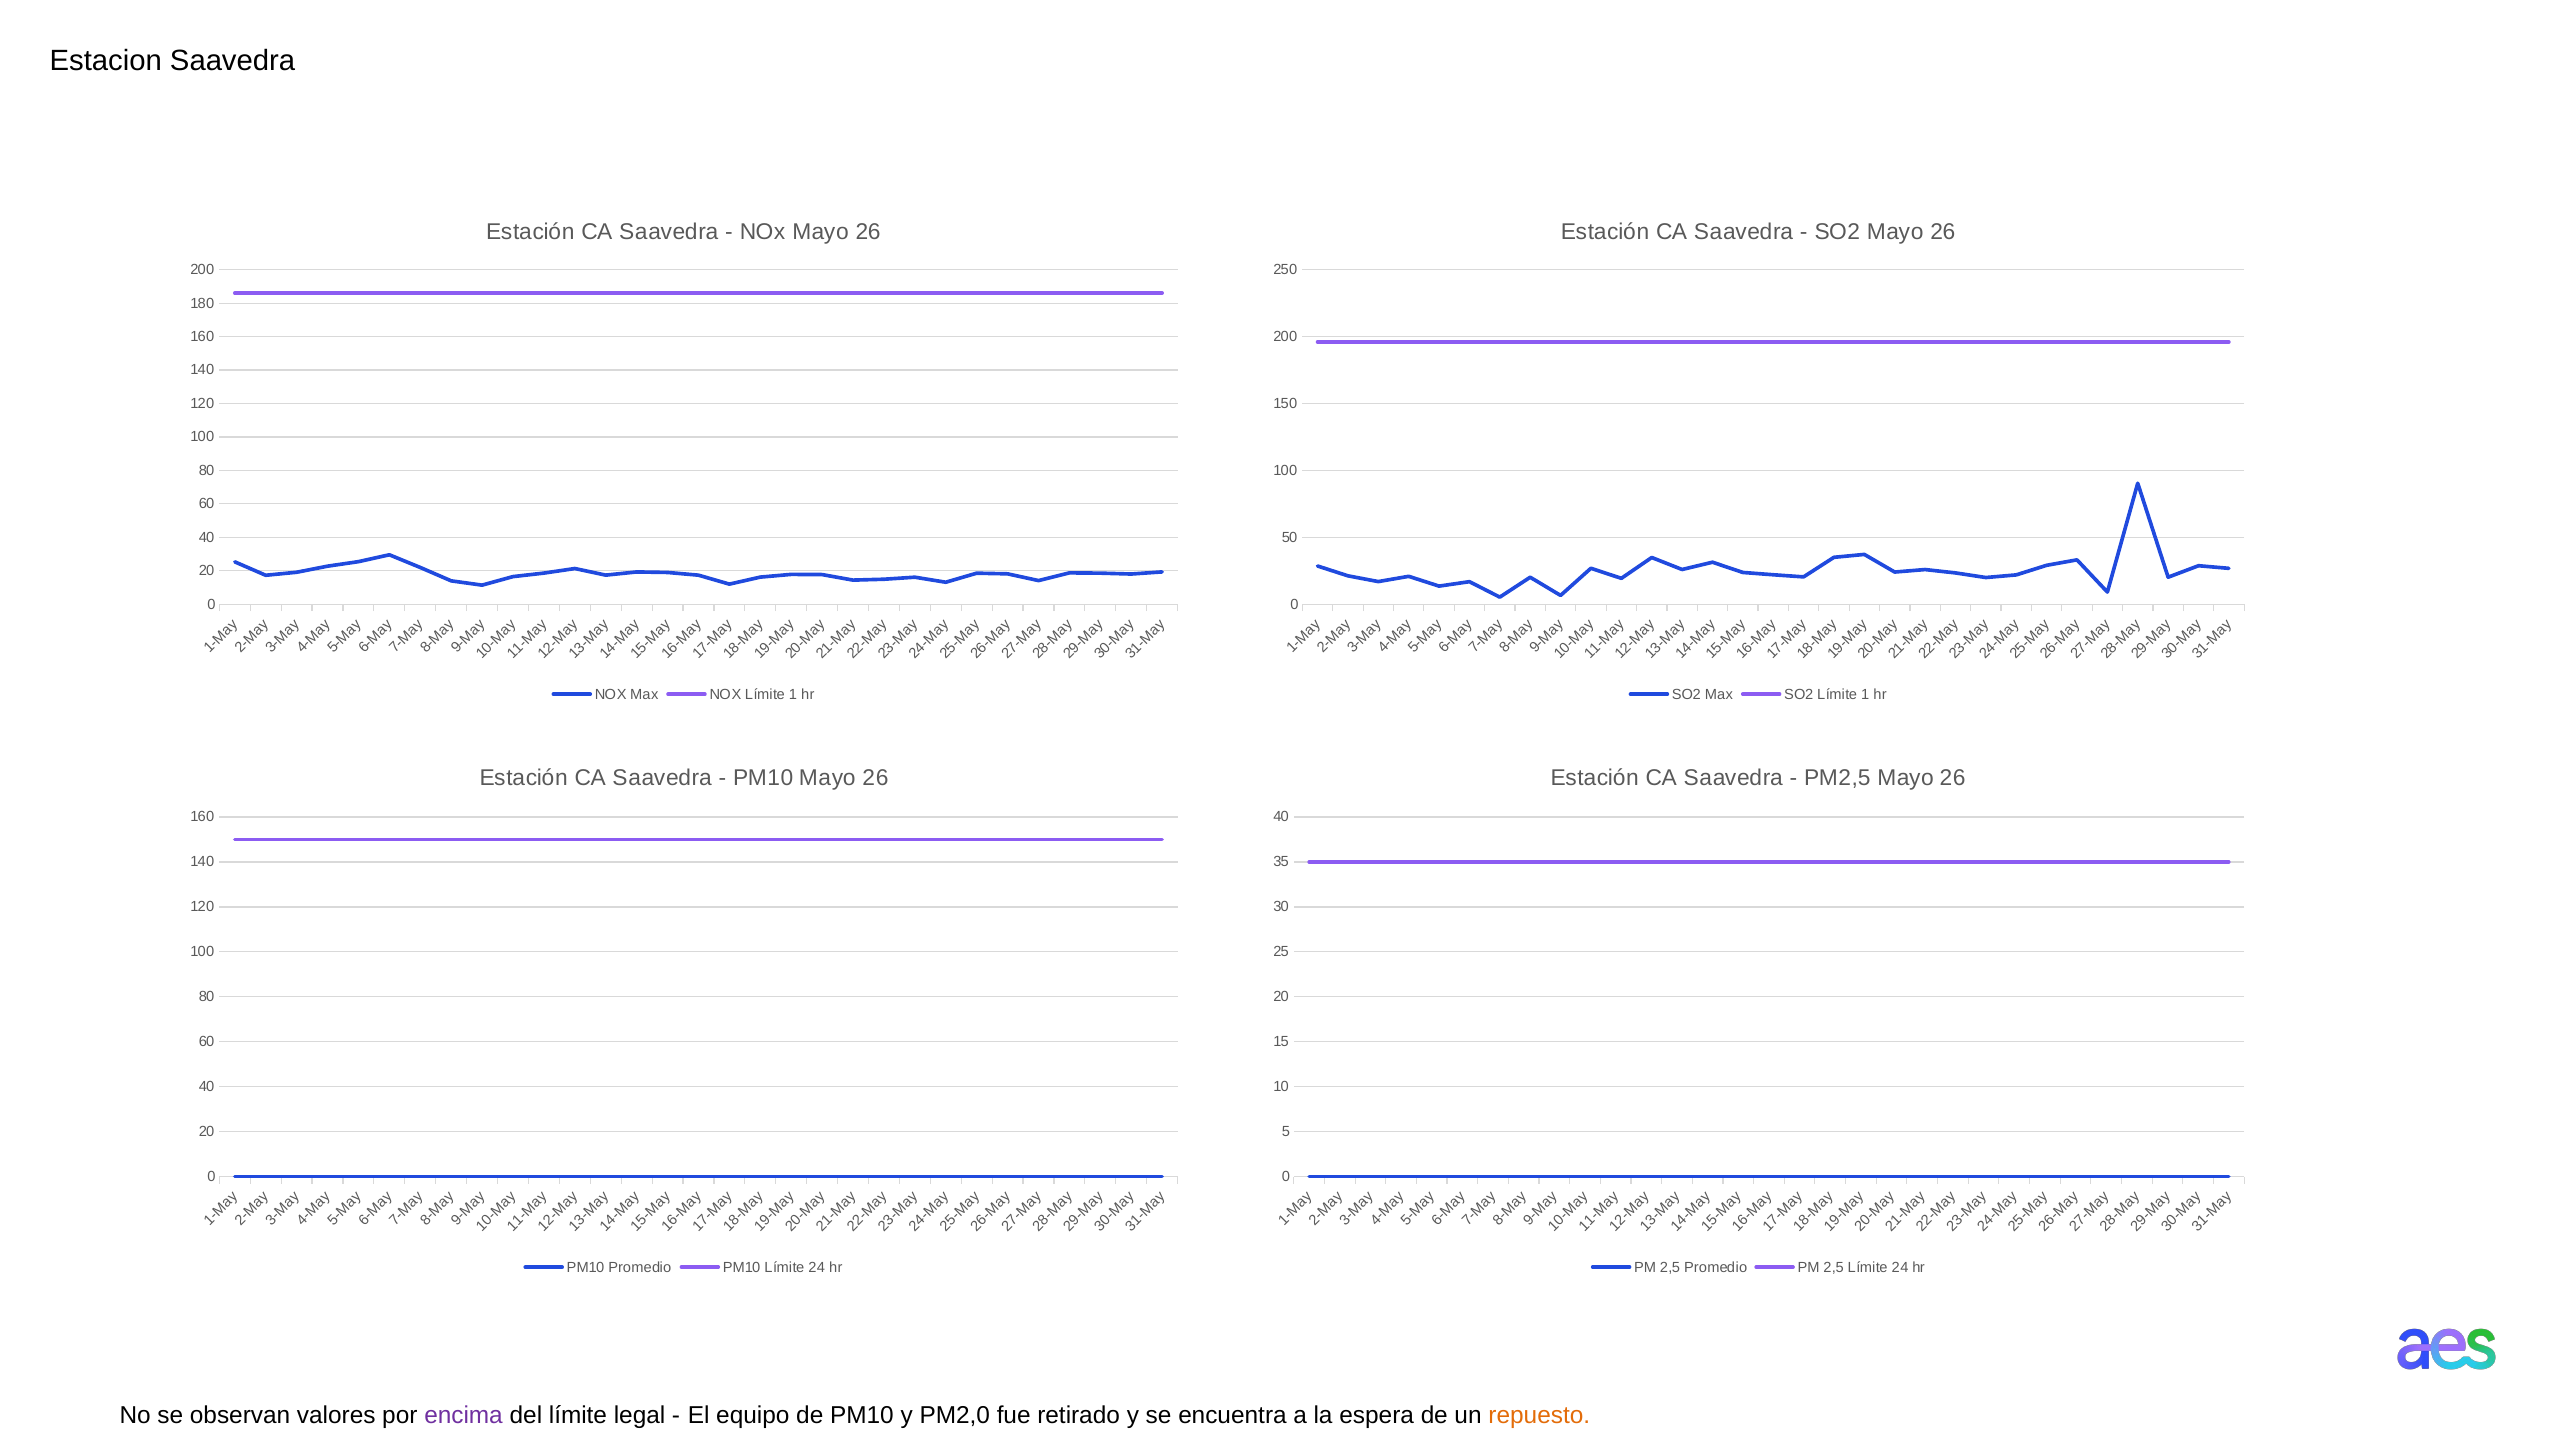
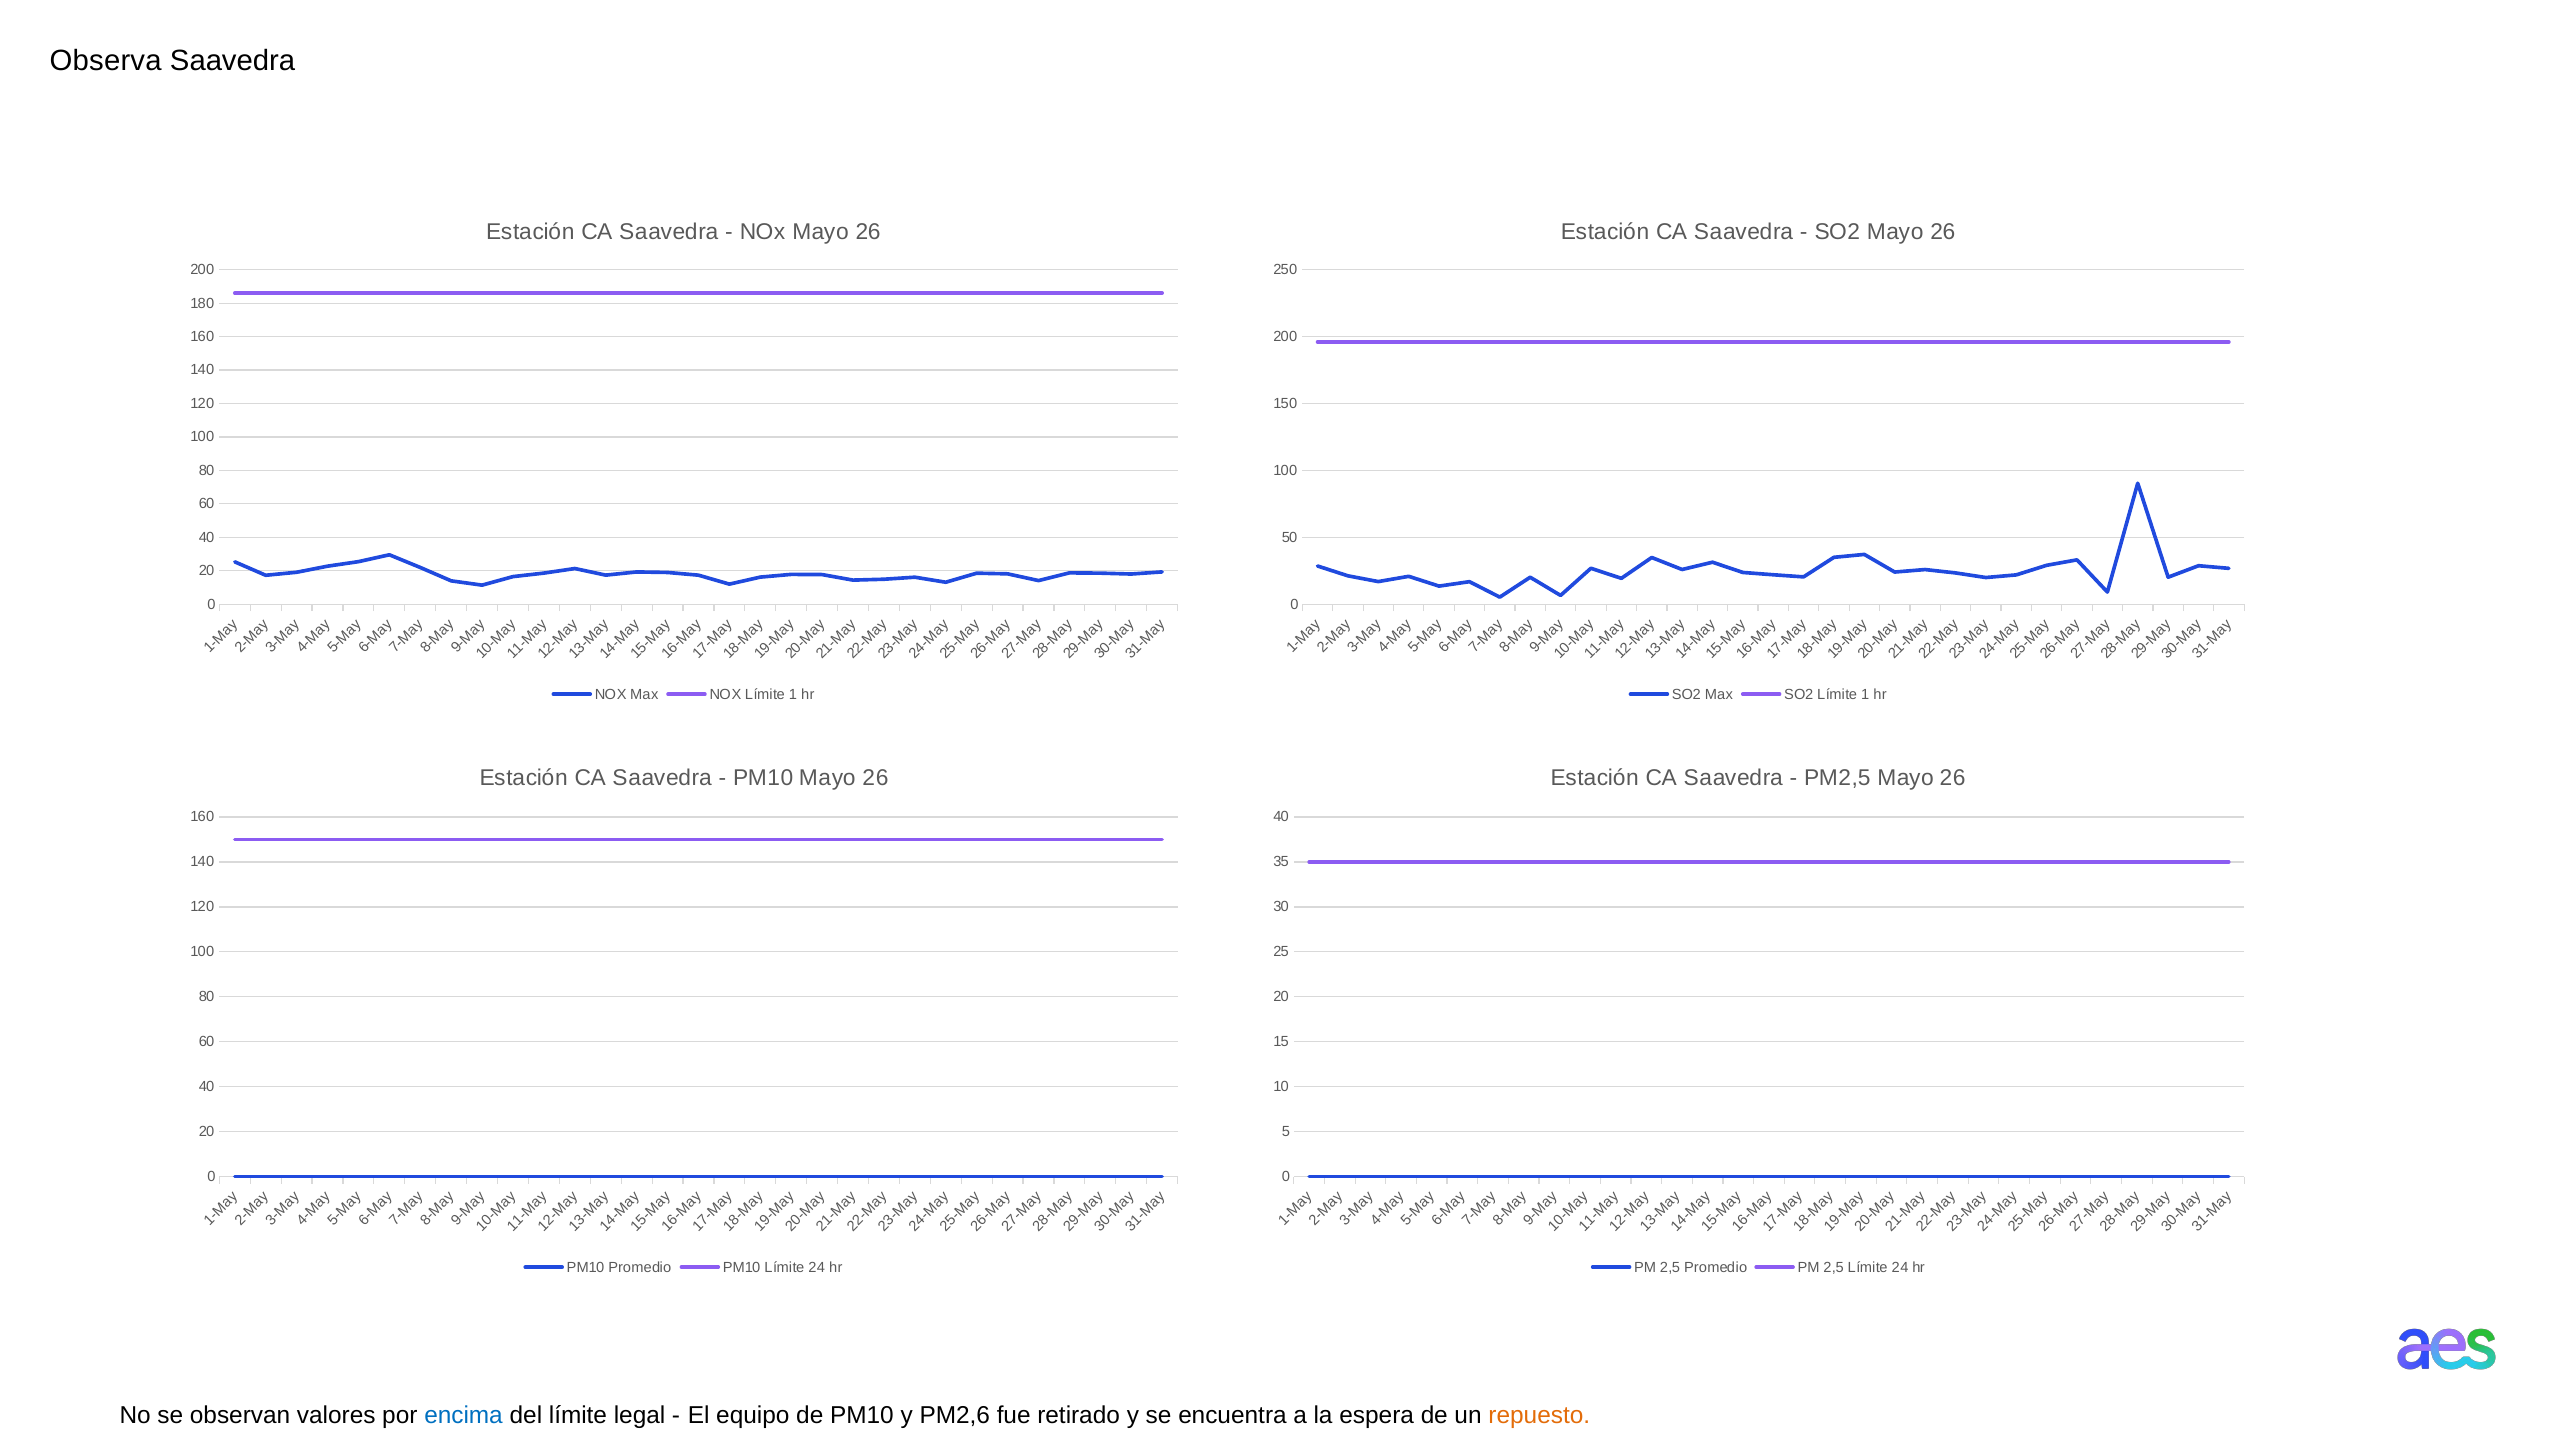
Estacion: Estacion -> Observa (106, 61)
encima colour: purple -> blue (464, 1415)
PM2,0: PM2,0 -> PM2,6 (955, 1415)
